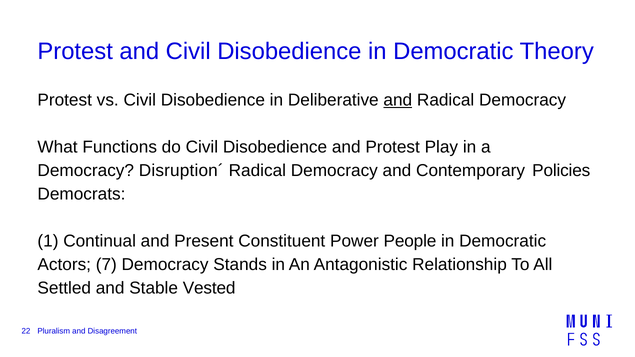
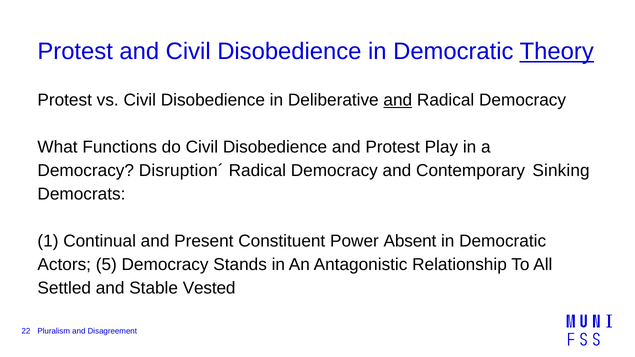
Theory underline: none -> present (557, 51)
Policies: Policies -> Sinking (561, 171)
People: People -> Absent (410, 241)
7: 7 -> 5 (106, 265)
